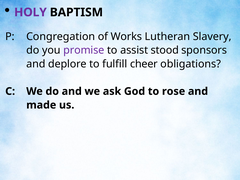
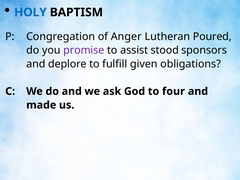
HOLY colour: purple -> blue (30, 12)
Works: Works -> Anger (126, 37)
Slavery: Slavery -> Poured (212, 37)
cheer: cheer -> given (144, 64)
rose: rose -> four (174, 91)
